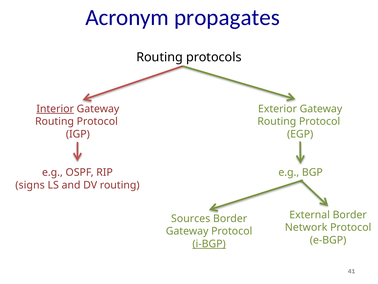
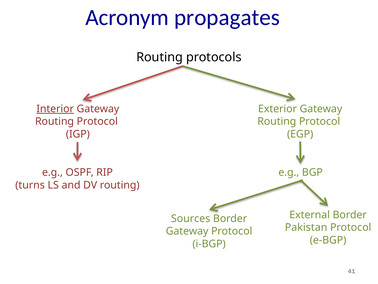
signs: signs -> turns (30, 185)
Network: Network -> Pakistan (306, 227)
i-BGP underline: present -> none (209, 243)
